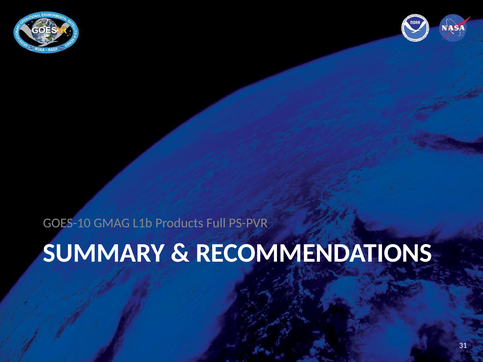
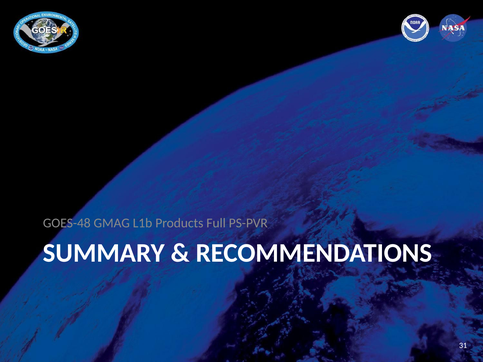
GOES-10: GOES-10 -> GOES-48 (67, 223)
